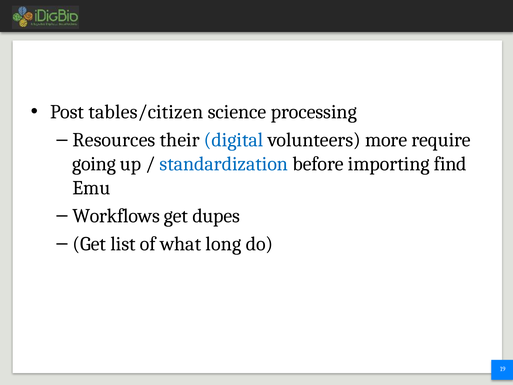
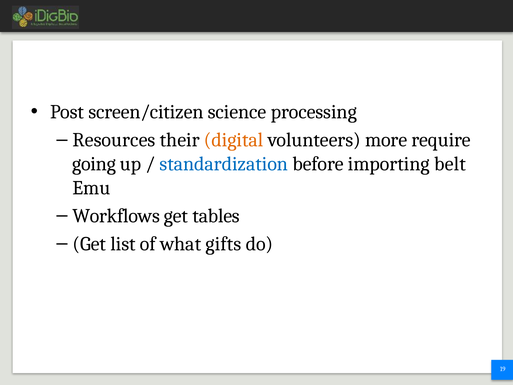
tables/citizen: tables/citizen -> screen/citizen (146, 112)
digital colour: blue -> orange (234, 140)
find: find -> belt (450, 164)
dupes: dupes -> tables (216, 216)
long: long -> gifts (223, 244)
